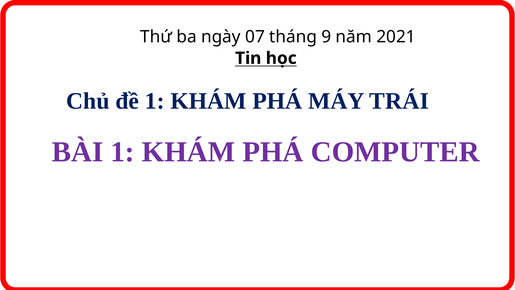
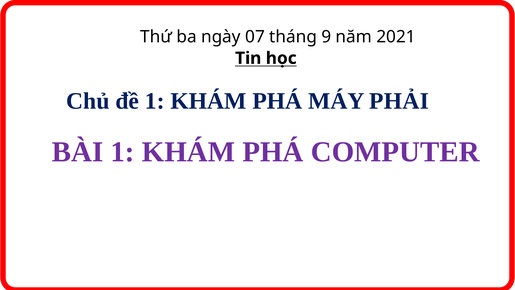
TRÁI: TRÁI -> PHẢI (399, 101)
